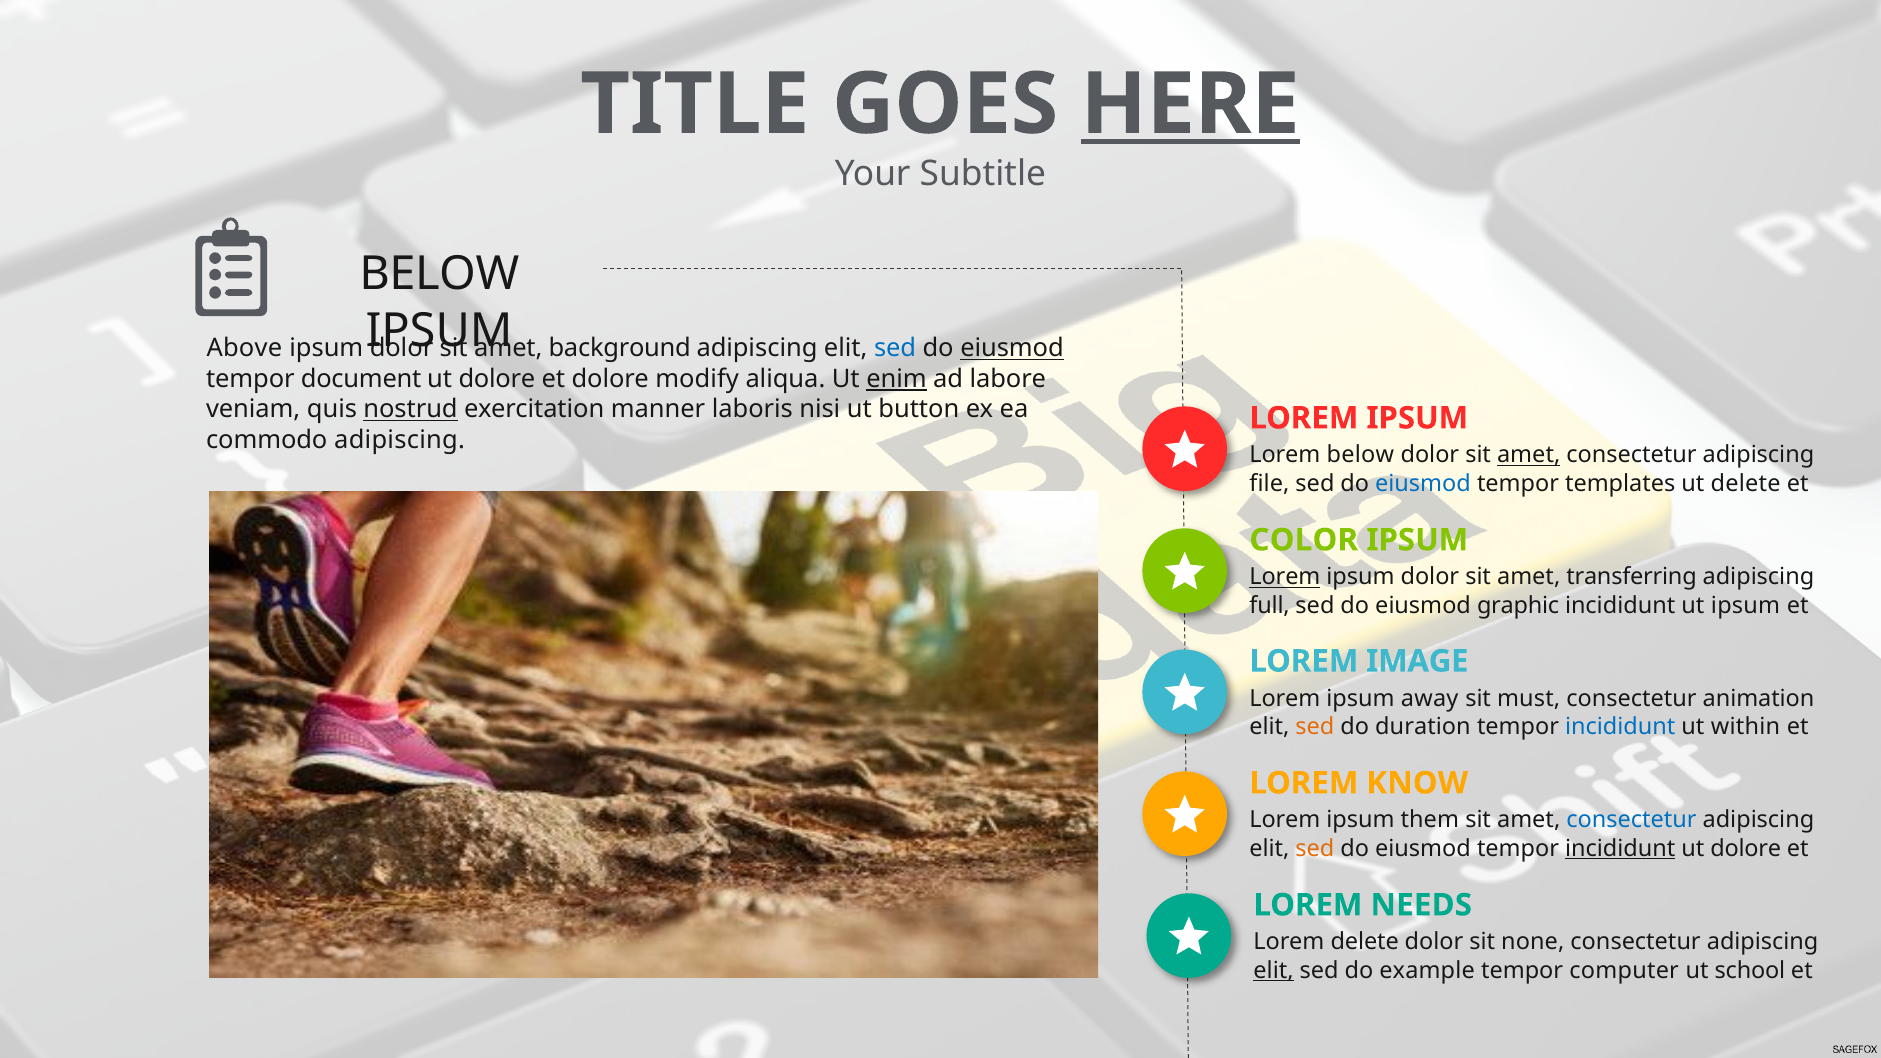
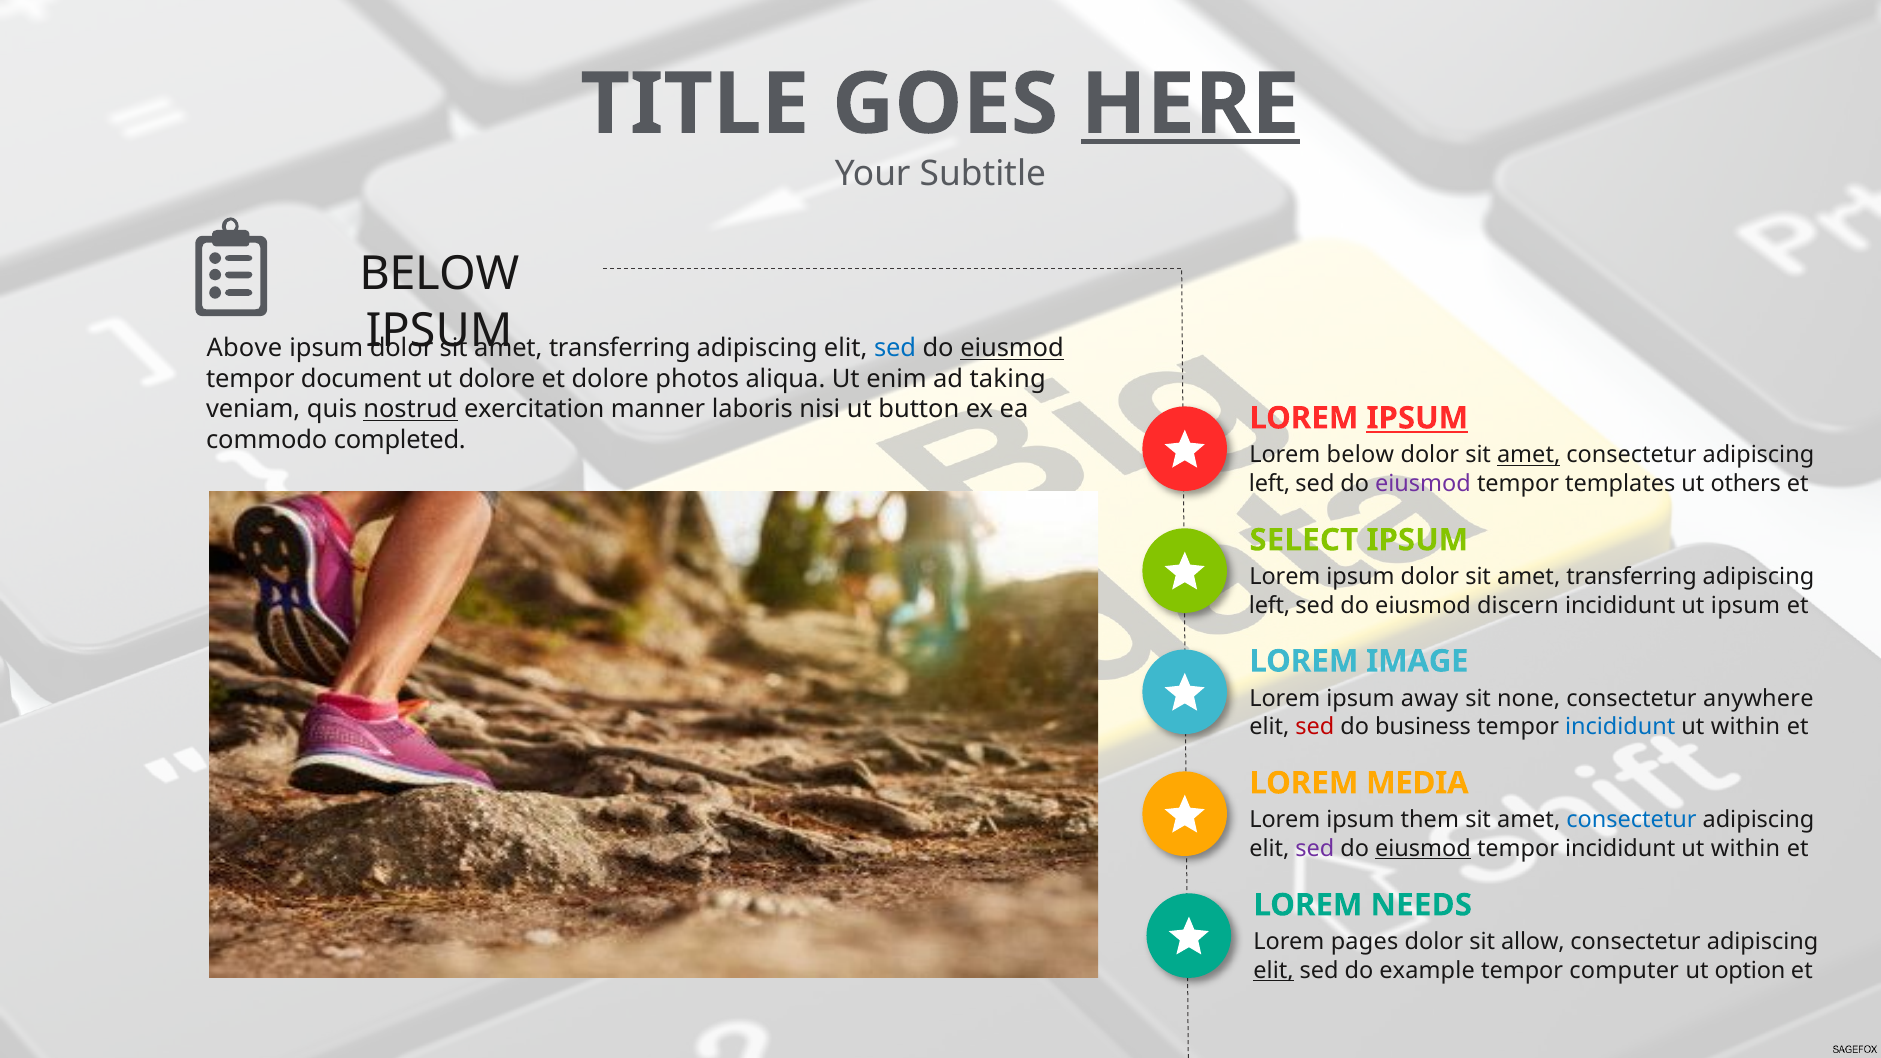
background: background -> transferring (620, 348)
modify: modify -> photos (697, 379)
enim underline: present -> none (896, 379)
labore: labore -> taking (1008, 379)
IPSUM underline: none -> present (1417, 418)
commodo adipiscing: adipiscing -> completed (400, 440)
file: file -> left (1270, 483)
eiusmod colour: blue -> purple (1423, 483)
ut delete: delete -> others (1746, 483)
COLOR: COLOR -> SELECT (1304, 540)
Lorem underline: present -> none (1285, 577)
full: full -> left (1270, 605)
graphic: graphic -> discern (1518, 605)
must: must -> none (1529, 698)
animation: animation -> anywhere (1758, 698)
sed colour: orange -> red (1315, 727)
duration: duration -> business (1423, 727)
KNOW: KNOW -> MEDIA (1417, 783)
sed colour: orange -> purple (1315, 848)
eiusmod underline: none -> present (1423, 848)
incididunt underline: present -> none (1620, 848)
dolore: dolore -> within (1746, 848)
Lorem delete: delete -> pages (1365, 942)
none: none -> allow (1533, 942)
school: school -> option (1750, 970)
